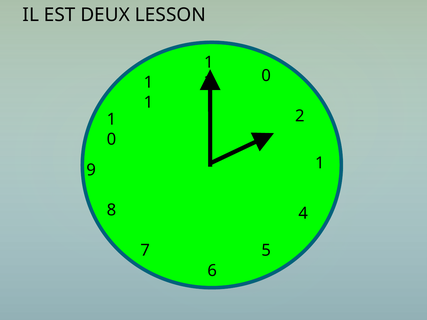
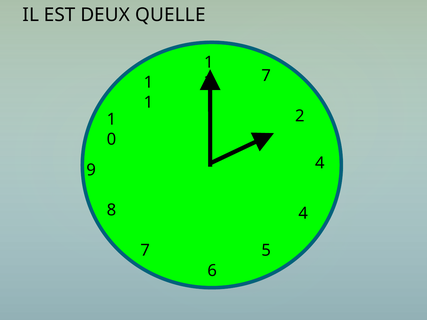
LESSON: LESSON -> QUELLE (170, 15)
0: 0 -> 7 (266, 76)
9 1: 1 -> 4 (320, 163)
